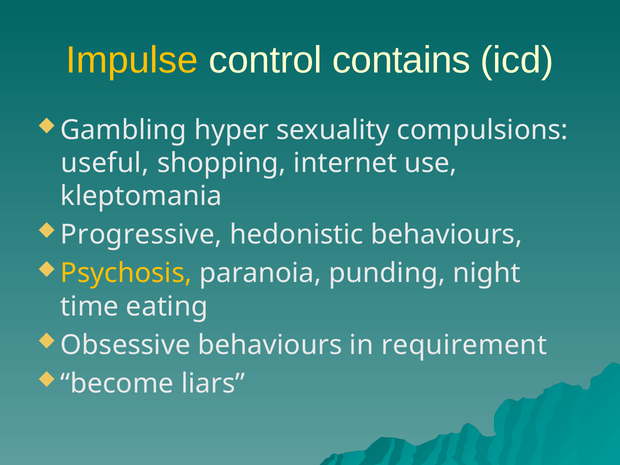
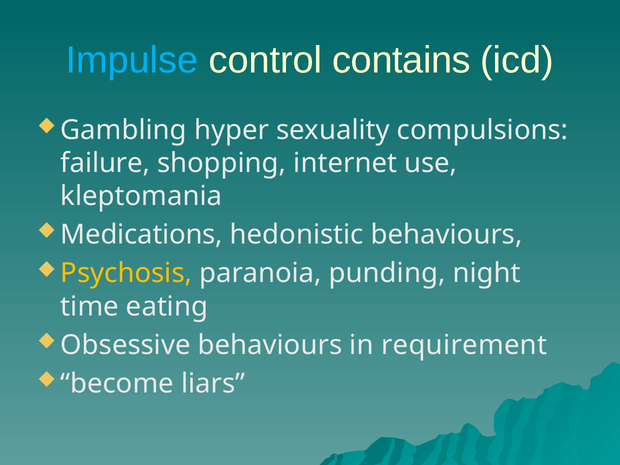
Impulse colour: yellow -> light blue (132, 60)
useful: useful -> failure (105, 163)
Progressive: Progressive -> Medications (142, 235)
